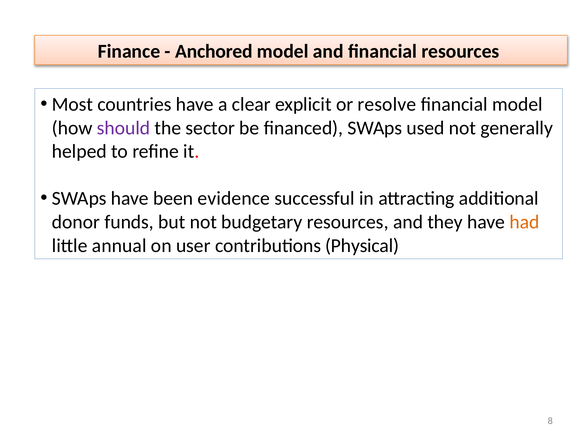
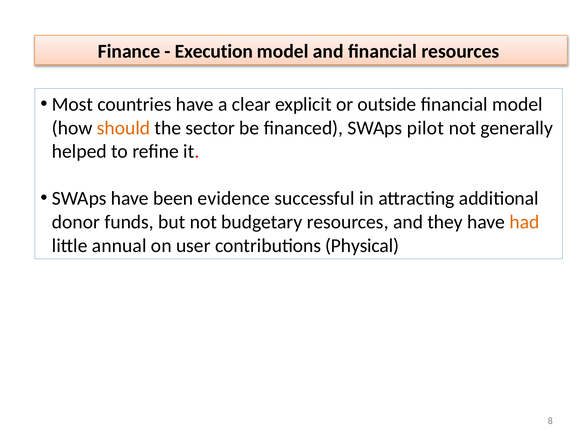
Anchored: Anchored -> Execution (214, 51)
resolve: resolve -> outside (387, 104)
should colour: purple -> orange (123, 128)
used: used -> pilot (425, 128)
